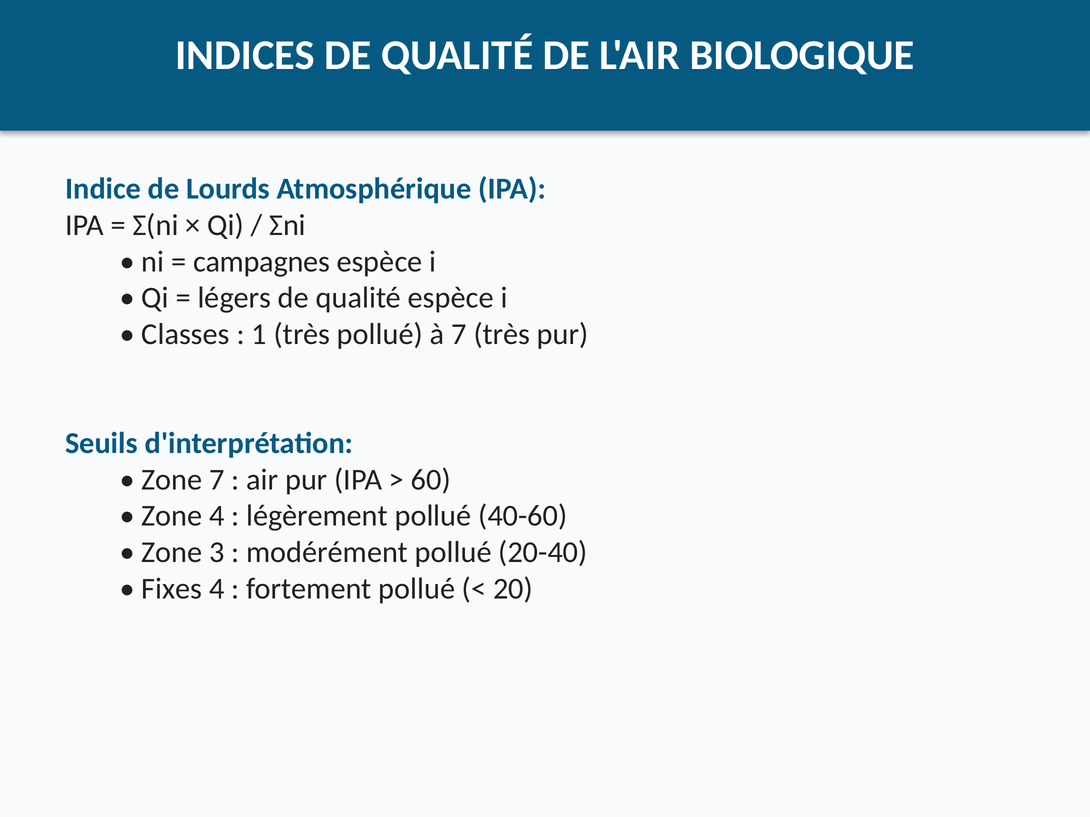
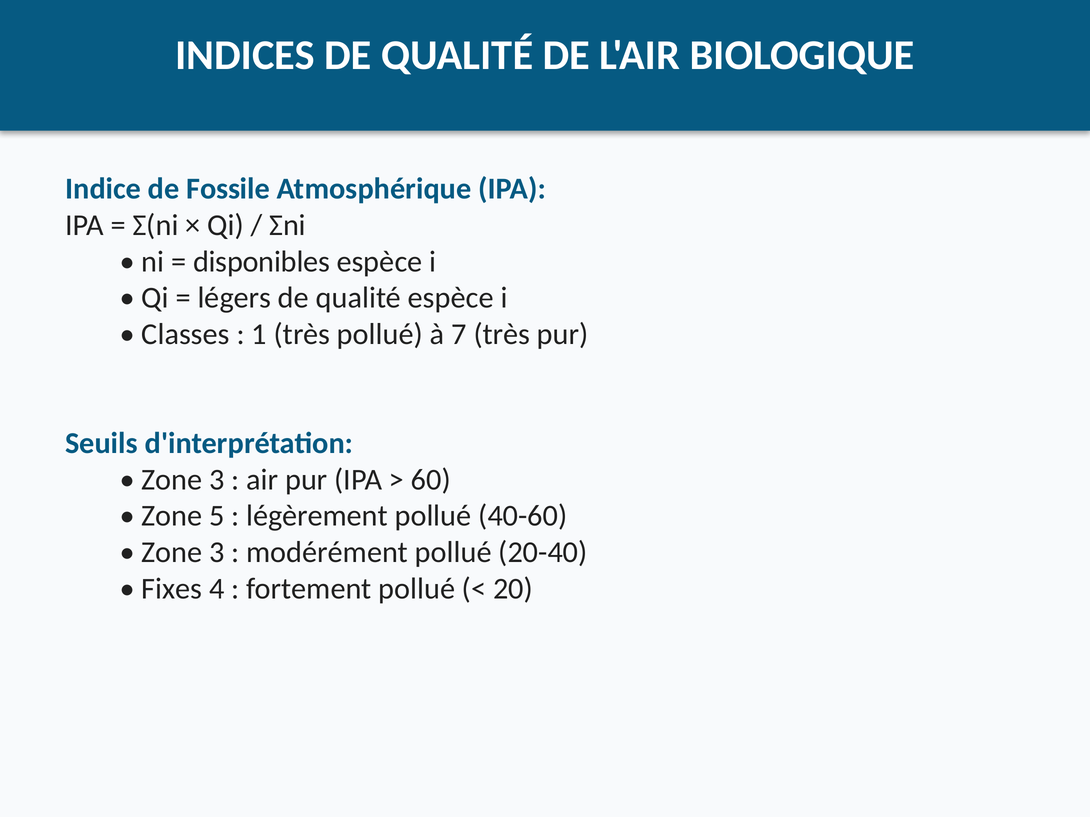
Lourds: Lourds -> Fossile (228, 189)
campagnes: campagnes -> disponibles (262, 262)
7: 7 -> 3 (217, 480)
Zone 4: 4 -> 5 (217, 516)
